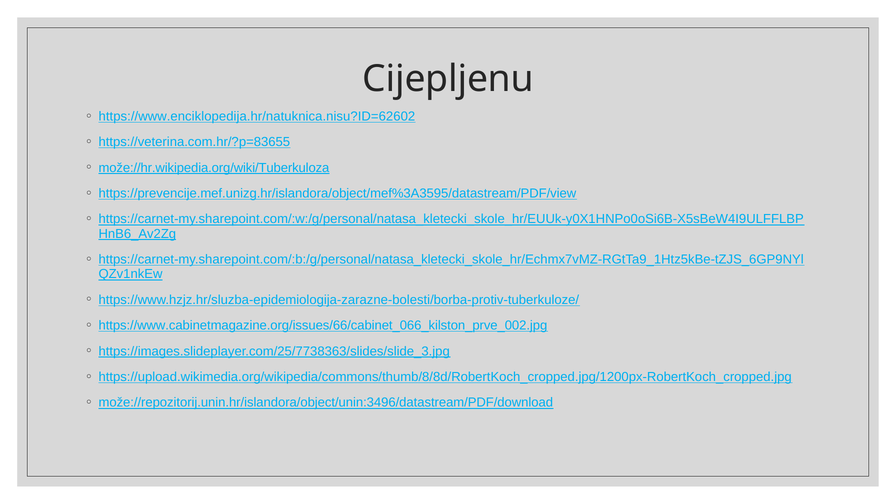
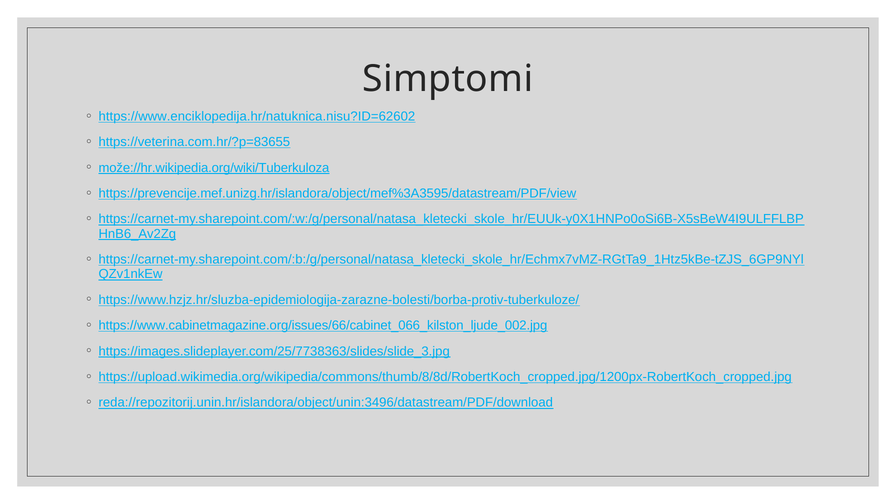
Cijepljenu: Cijepljenu -> Simptomi (448, 79)
https://www.cabinetmagazine.org/issues/66/cabinet_066_kilston_prve_002.jpg: https://www.cabinetmagazine.org/issues/66/cabinet_066_kilston_prve_002.jpg -> https://www.cabinetmagazine.org/issues/66/cabinet_066_kilston_ljude_002.jpg (323, 326)
može://repozitorij.unin.hr/islandora/object/unin:3496/datastream/PDF/download: može://repozitorij.unin.hr/islandora/object/unin:3496/datastream/PDF/download -> reda://repozitorij.unin.hr/islandora/object/unin:3496/datastream/PDF/download (326, 403)
